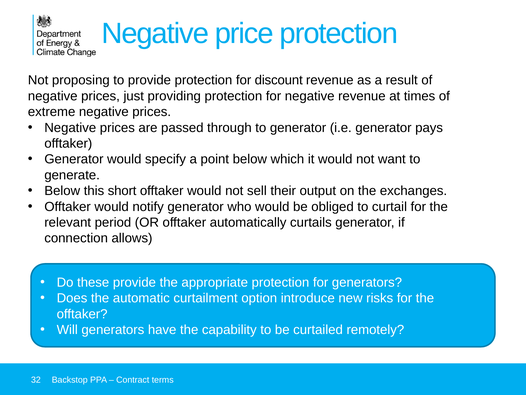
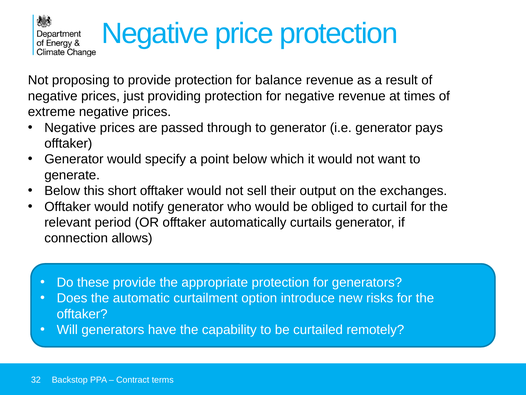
discount: discount -> balance (279, 80)
